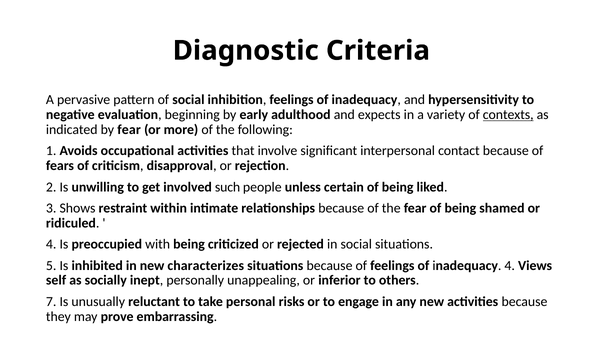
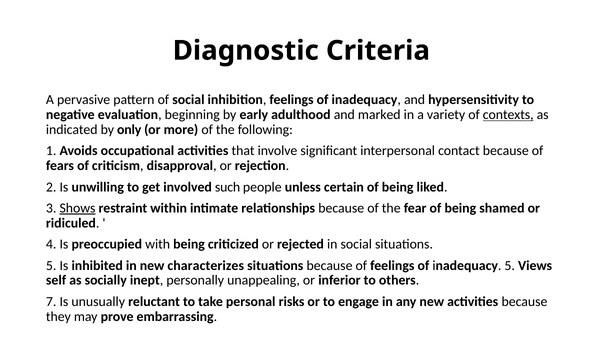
expects: expects -> marked (379, 115)
by fear: fear -> only (129, 130)
Shows underline: none -> present (78, 208)
inadequacy 4: 4 -> 5 (510, 266)
